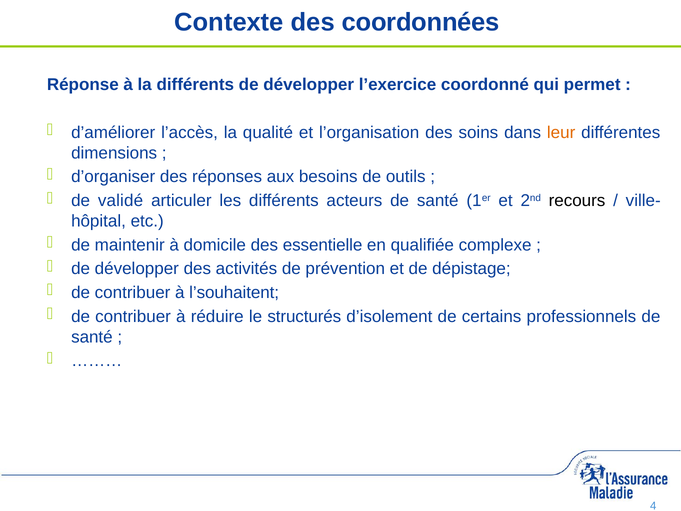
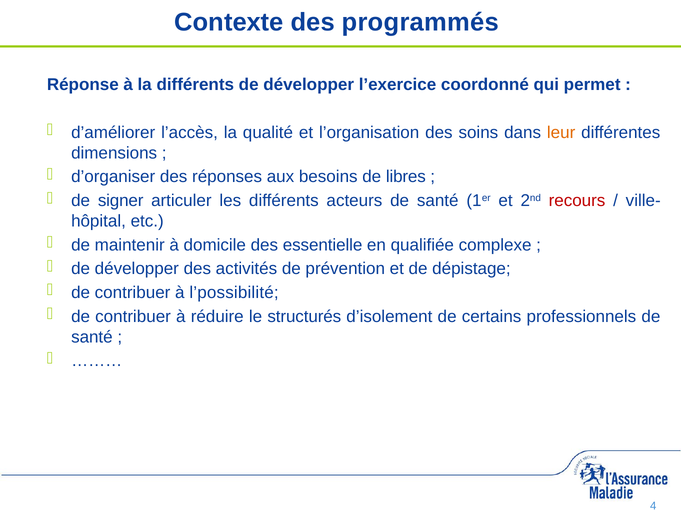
coordonnées: coordonnées -> programmés (420, 22)
outils: outils -> libres (406, 177)
validé: validé -> signer (121, 201)
recours colour: black -> red (577, 201)
l’souhaitent: l’souhaitent -> l’possibilité (234, 293)
